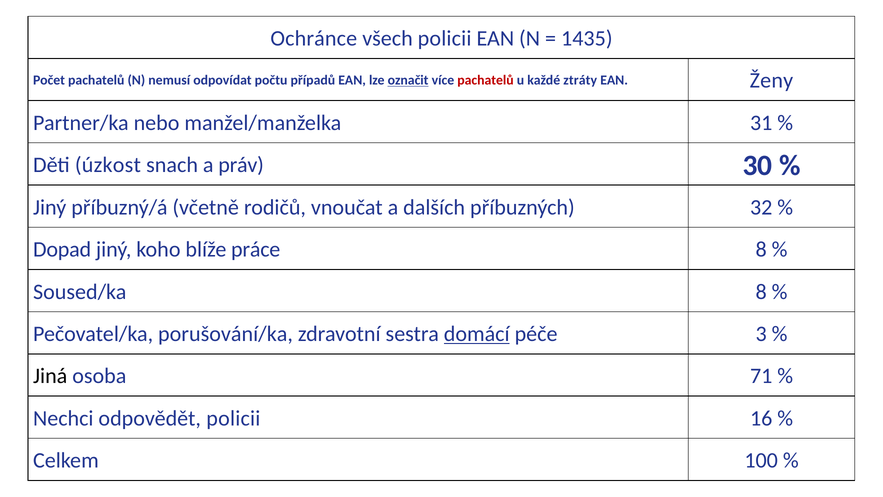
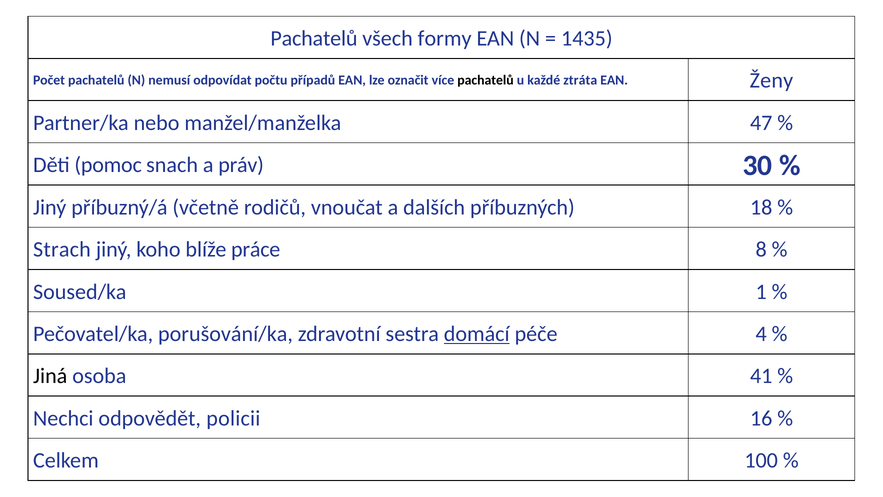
Ochránce: Ochránce -> Pachatelů (314, 38)
všech policii: policii -> formy (445, 38)
označit underline: present -> none (408, 80)
pachatelů colour: red -> black (486, 80)
ztráty: ztráty -> ztráta (580, 80)
31: 31 -> 47 (761, 123)
úzkost: úzkost -> pomoc (108, 165)
32: 32 -> 18 (761, 207)
Dopad: Dopad -> Strach (62, 249)
Soused/ka 8: 8 -> 1 (761, 292)
3: 3 -> 4 (761, 334)
71: 71 -> 41 (761, 376)
